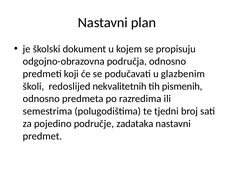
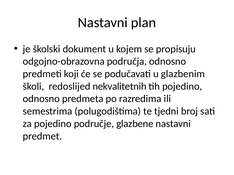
tih pismenih: pismenih -> pojedino (182, 87)
zadataka: zadataka -> glazbene (135, 124)
